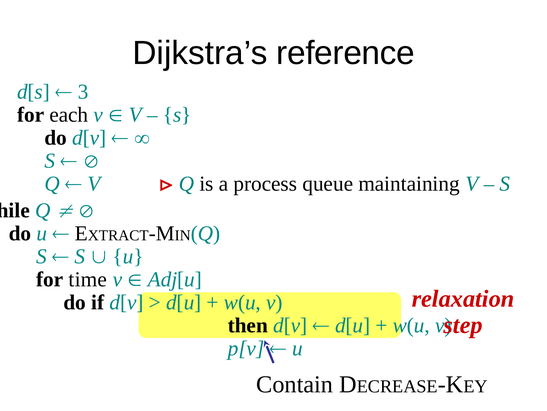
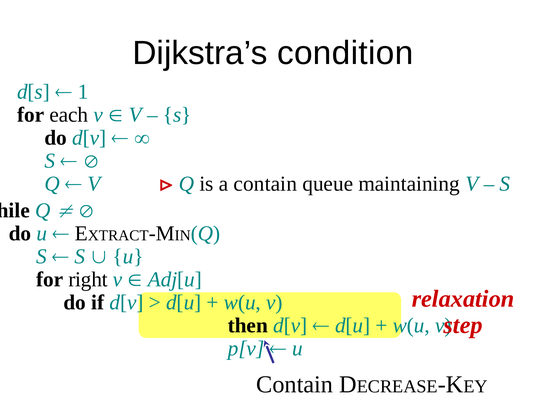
reference: reference -> condition (345, 53)
3: 3 -> 1 (83, 92)
a process: process -> contain (265, 183)
time: time -> right (88, 279)
